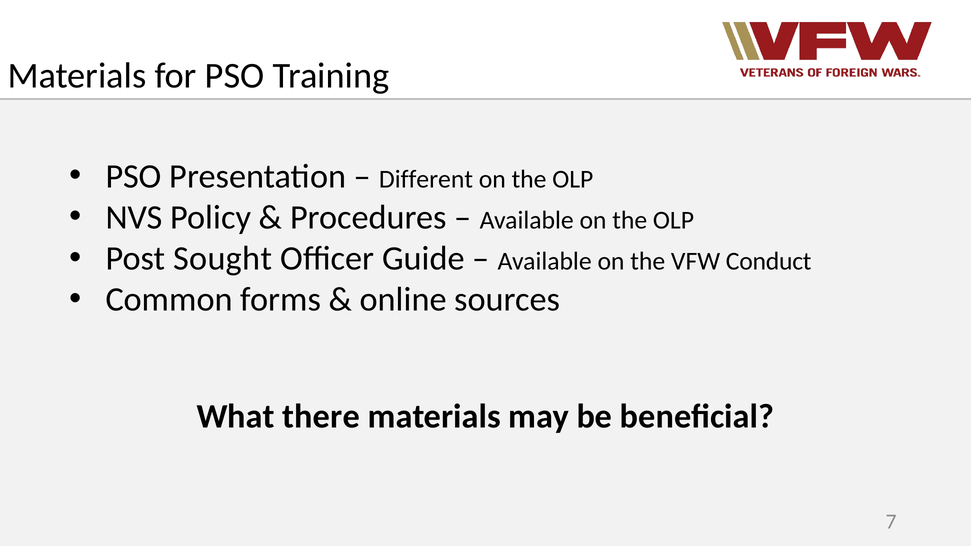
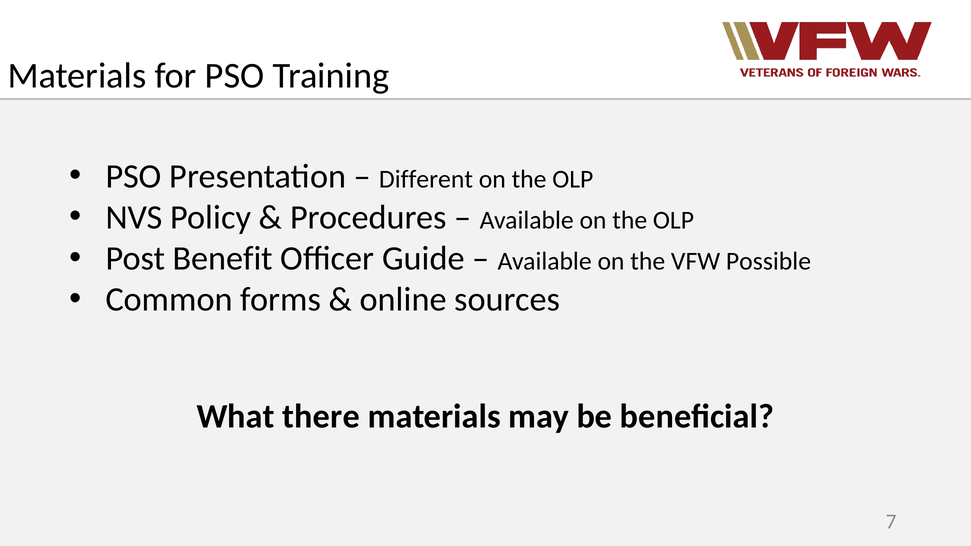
Sought: Sought -> Benefit (223, 259)
Conduct: Conduct -> Possible (769, 261)
